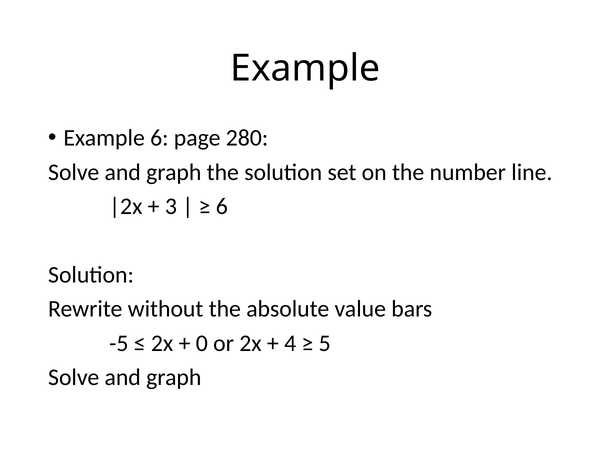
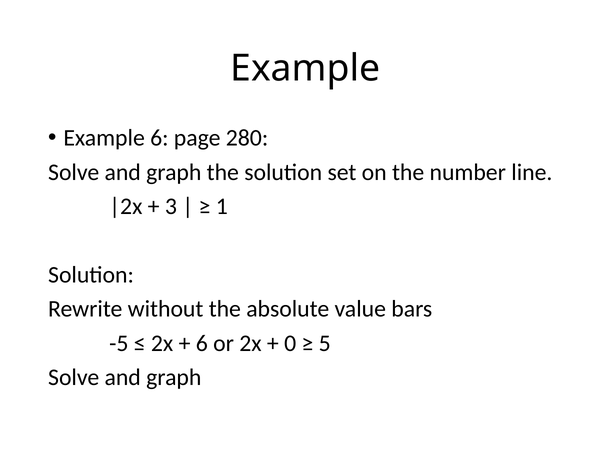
6: 6 -> 1 (222, 206)
0: 0 -> 6 (202, 343)
4: 4 -> 0 (290, 343)
